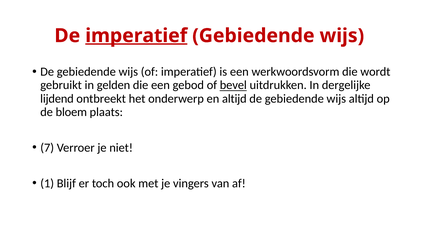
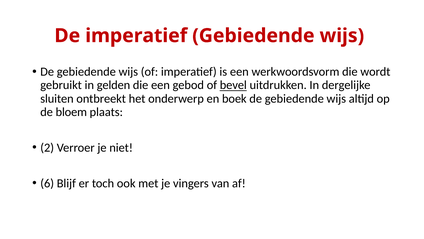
imperatief underline: present -> none (136, 36)
lijdend: lijdend -> sluiten (57, 98)
en altijd: altijd -> boek (234, 98)
7: 7 -> 2 (47, 147)
1: 1 -> 6 (47, 183)
